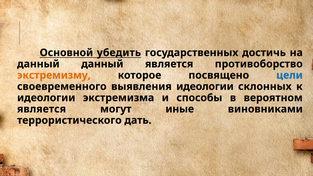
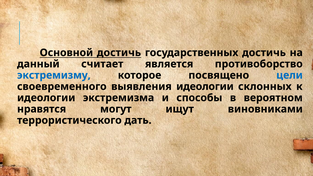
Основной убедить: убедить -> достичь (119, 53)
данный данный: данный -> считает (102, 64)
экстремизму colour: orange -> blue (54, 75)
является: является -> нравятся (42, 109)
иные: иные -> ищут (180, 109)
